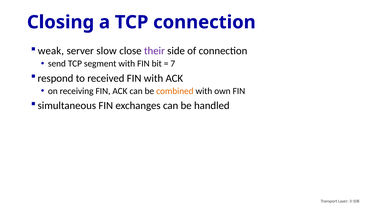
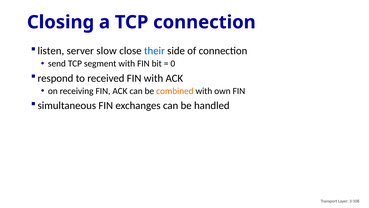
weak: weak -> listen (51, 51)
their colour: purple -> blue (154, 51)
7: 7 -> 0 (173, 63)
